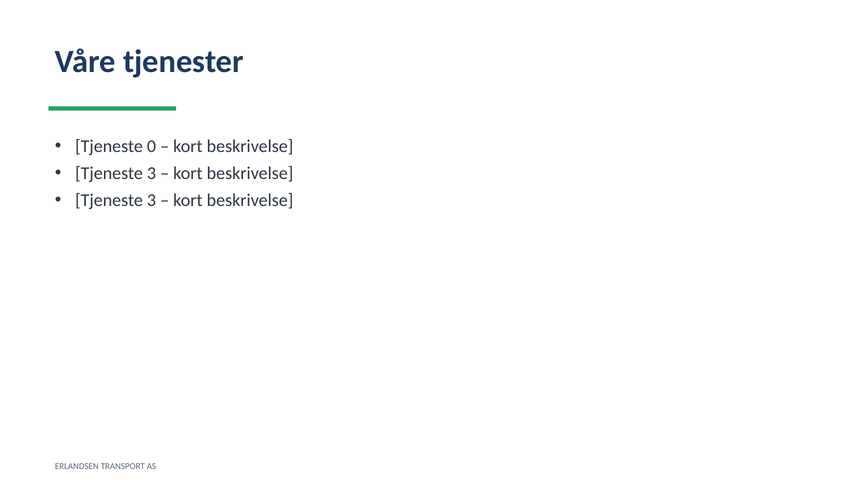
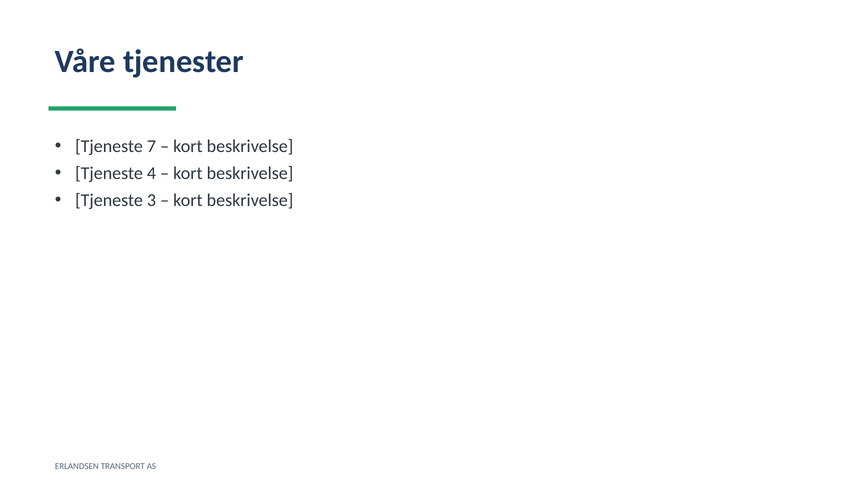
0: 0 -> 7 (151, 146)
3: 3 -> 4 (151, 173)
